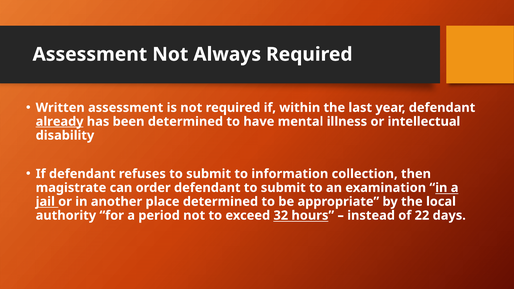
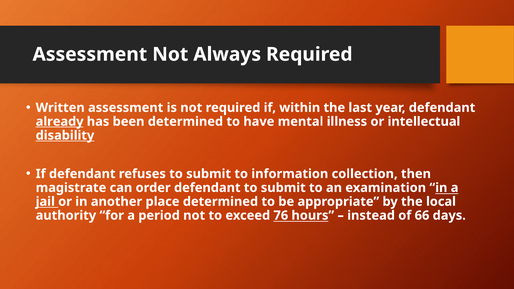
disability underline: none -> present (65, 135)
32: 32 -> 76 (281, 216)
22: 22 -> 66 (422, 216)
